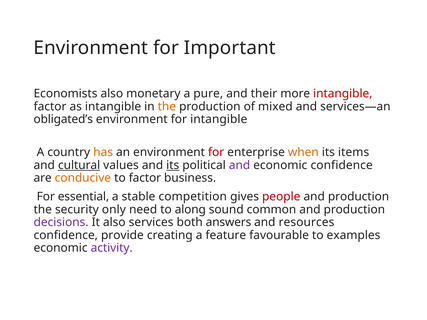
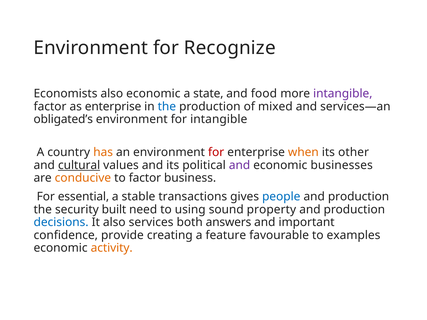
Important: Important -> Recognize (230, 48)
also monetary: monetary -> economic (153, 94)
pure: pure -> state (208, 94)
their: their -> food (264, 94)
intangible colour: red -> purple (343, 94)
as intangible: intangible -> enterprise (113, 107)
the colour: orange -> blue (167, 107)
items: items -> other (354, 152)
its underline: present -> none (173, 165)
economic confidence: confidence -> businesses (342, 165)
competition: competition -> transactions (193, 197)
people colour: red -> blue (281, 197)
only: only -> built (114, 210)
along: along -> using (190, 210)
common: common -> property (271, 210)
decisions colour: purple -> blue (61, 222)
resources: resources -> important (307, 222)
activity colour: purple -> orange (112, 248)
